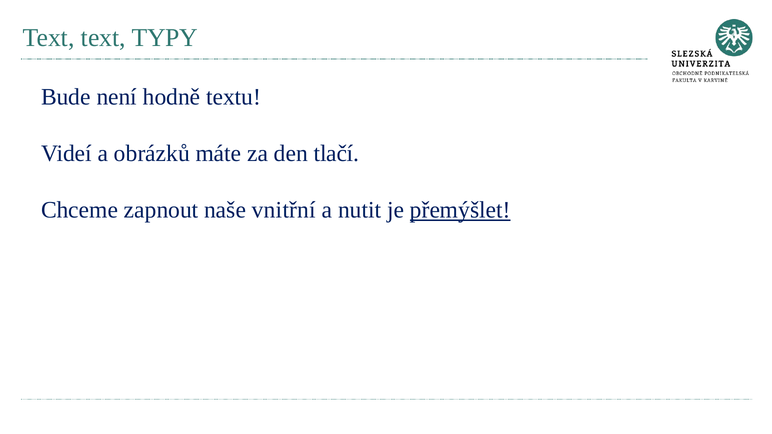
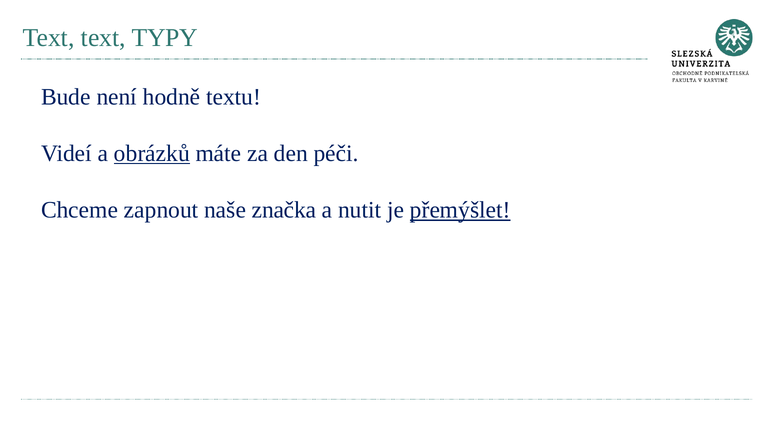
obrázků underline: none -> present (152, 153)
tlačí: tlačí -> péči (336, 153)
vnitřní: vnitřní -> značka (284, 210)
